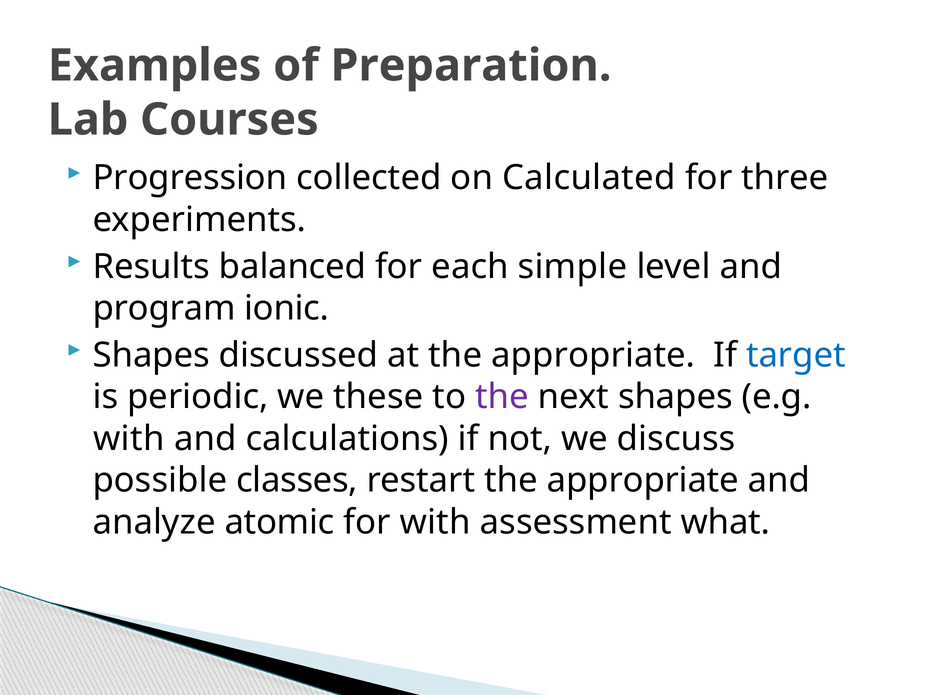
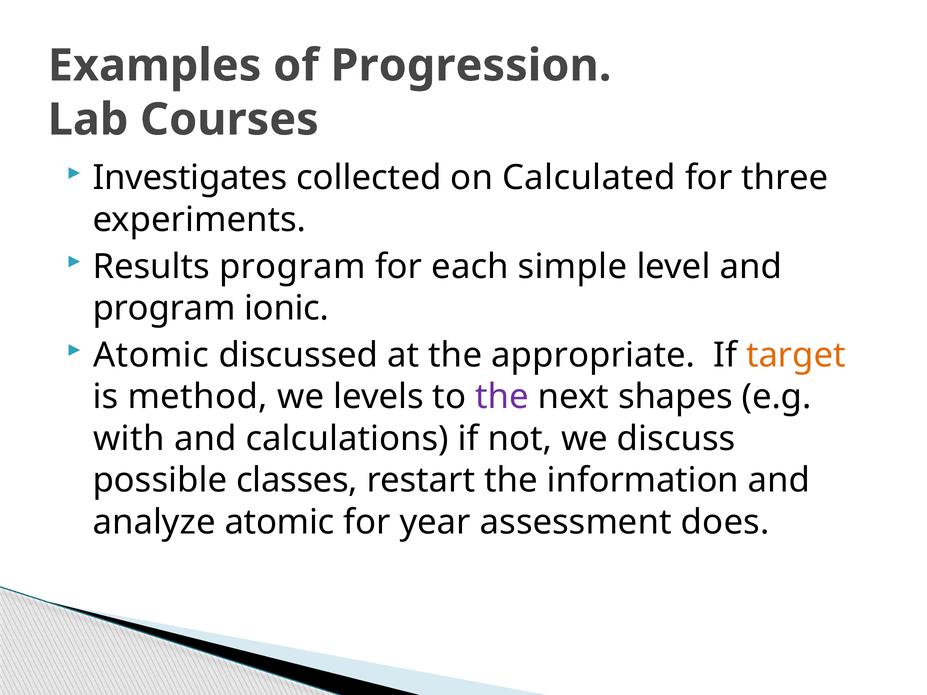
Preparation: Preparation -> Progression (471, 66)
Progression: Progression -> Investigates (190, 178)
Results balanced: balanced -> program (292, 267)
Shapes: Shapes -> Atomic (151, 355)
target colour: blue -> orange (796, 355)
periodic: periodic -> method (198, 397)
these: these -> levels (379, 397)
restart the appropriate: appropriate -> information (643, 481)
for with: with -> year (435, 522)
what: what -> does (725, 522)
